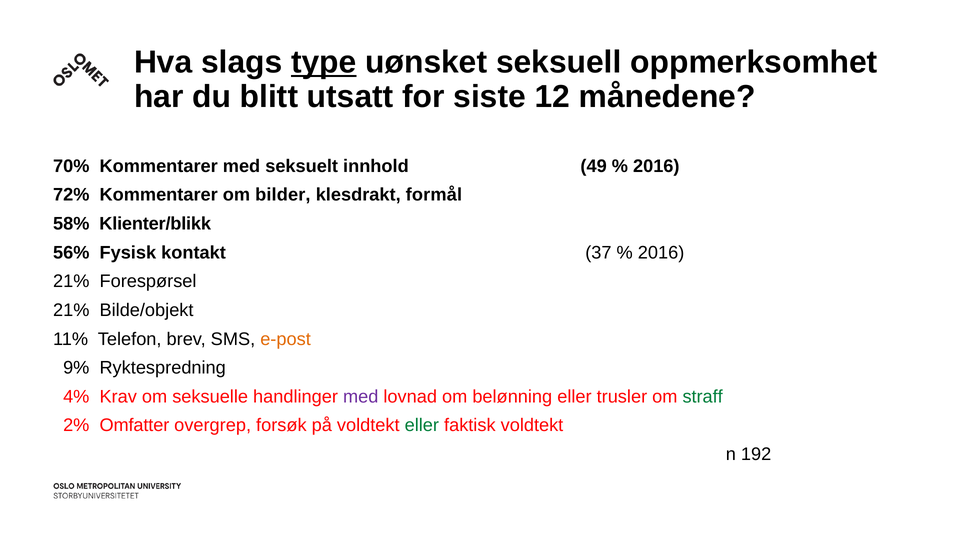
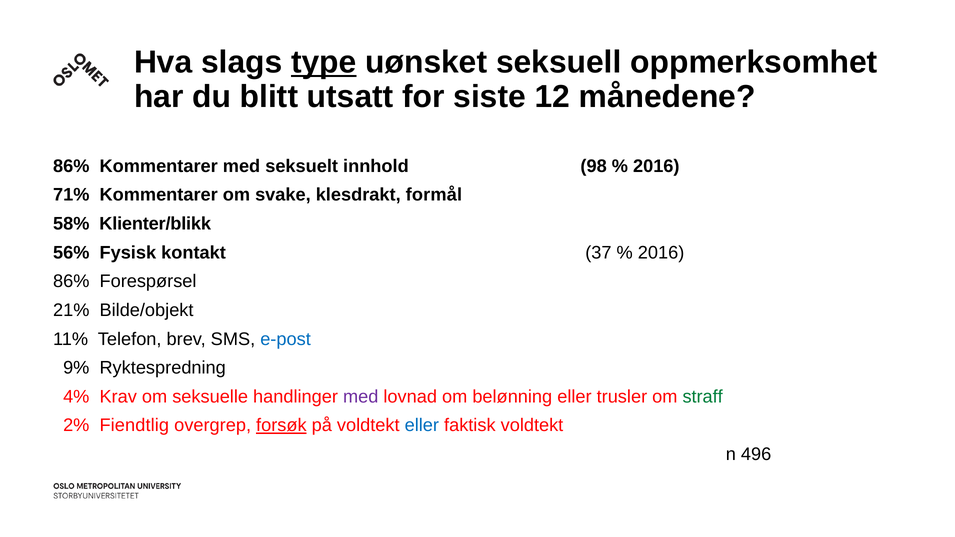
70%: 70% -> 86% (71, 166)
49: 49 -> 98 (594, 166)
72%: 72% -> 71% (71, 195)
bilder: bilder -> svake (283, 195)
21%: 21% -> 86% (71, 281)
e-post colour: orange -> blue (286, 339)
Omfatter: Omfatter -> Fiendtlig (134, 425)
forsøk underline: none -> present (281, 425)
eller colour: green -> blue (422, 425)
192: 192 -> 496 (756, 454)
